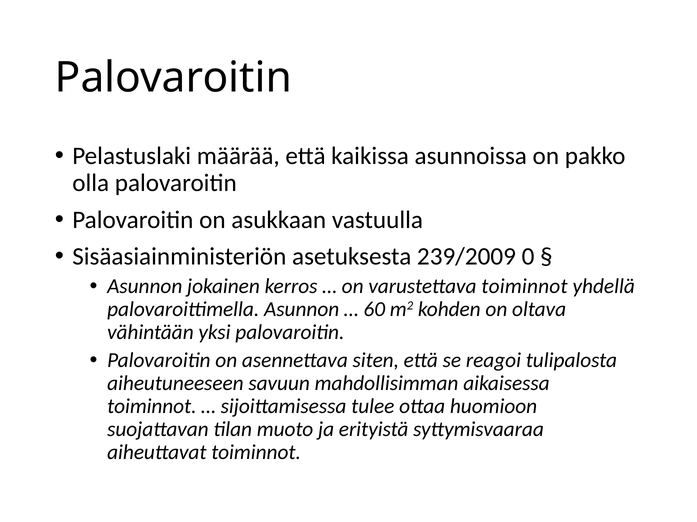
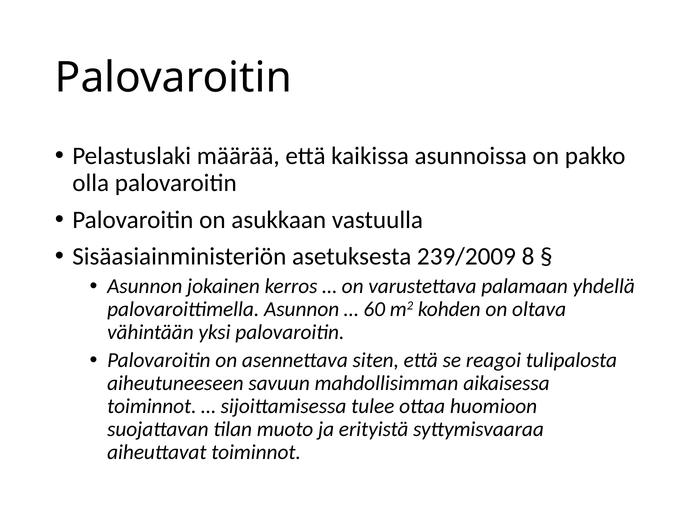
0: 0 -> 8 (528, 257)
varustettava toiminnot: toiminnot -> palamaan (525, 287)
